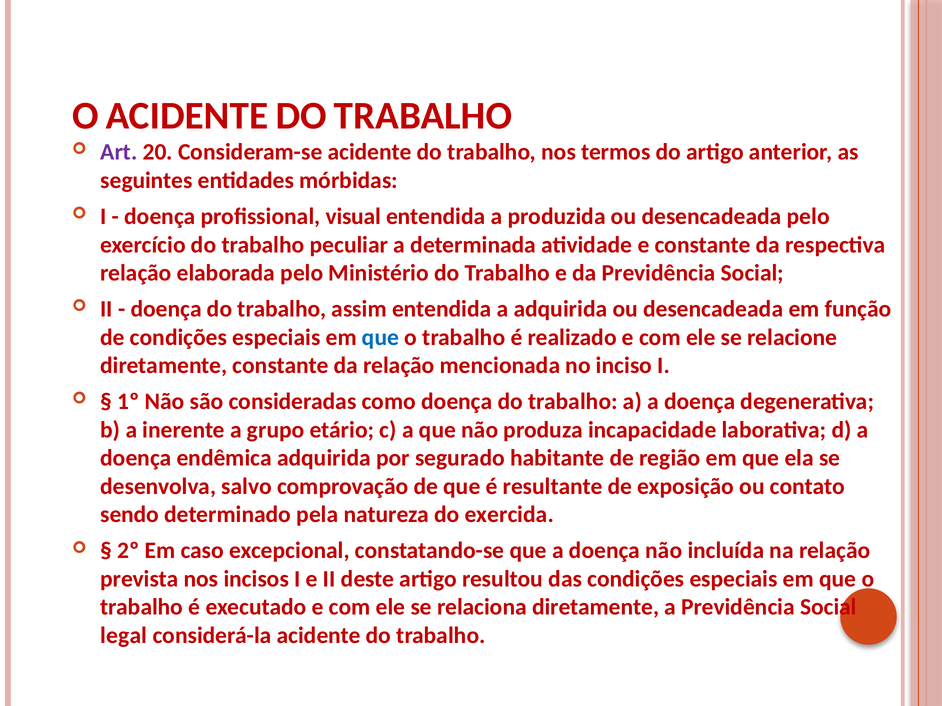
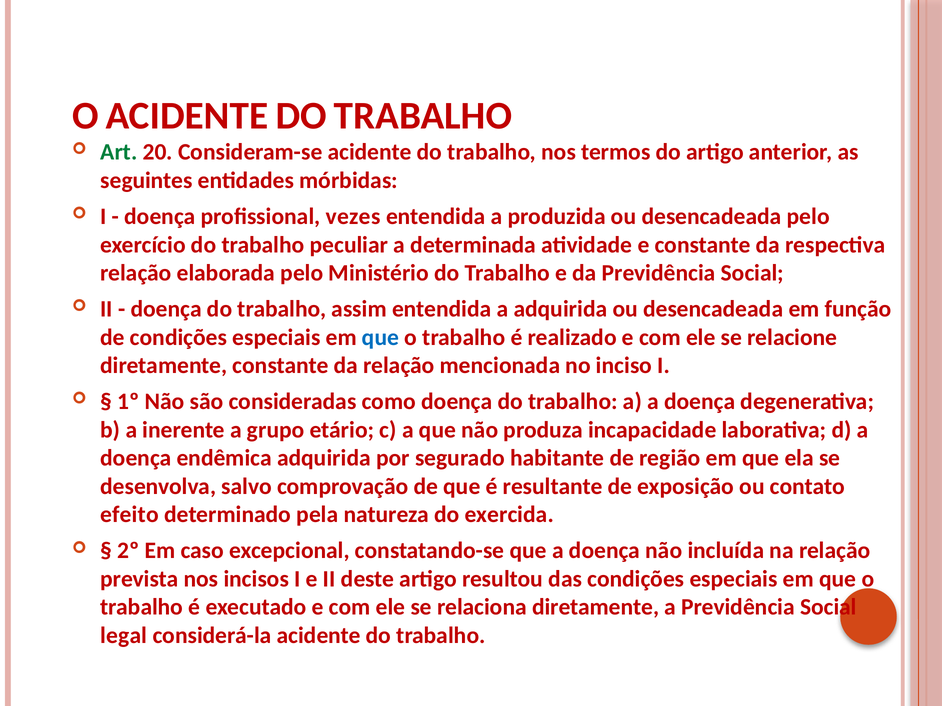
Art colour: purple -> green (119, 152)
visual: visual -> vezes (353, 217)
sendo: sendo -> efeito (130, 515)
